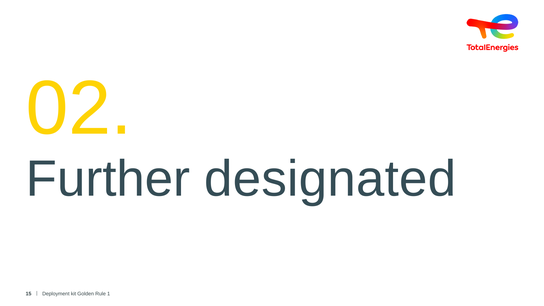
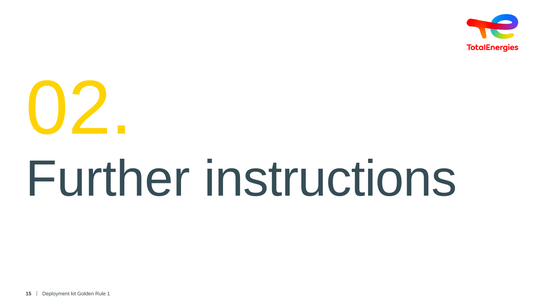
designated: designated -> instructions (331, 179)
